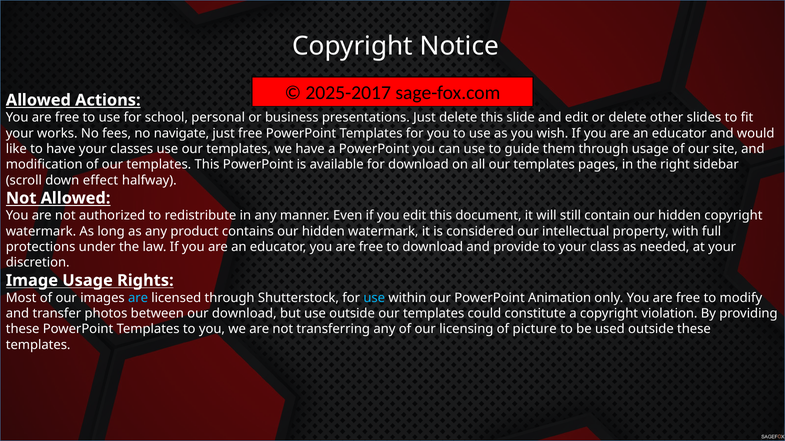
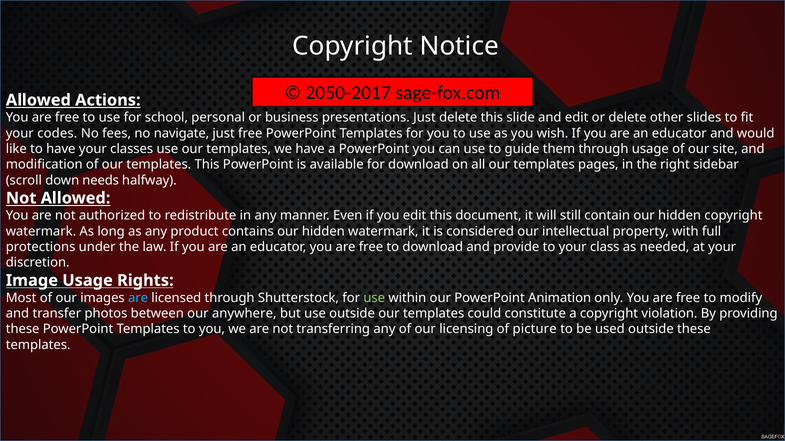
2025-2017: 2025-2017 -> 2050-2017 (348, 93)
works: works -> codes (57, 133)
effect: effect -> needs (101, 180)
use colour: light blue -> light green (374, 298)
our download: download -> anywhere (244, 314)
